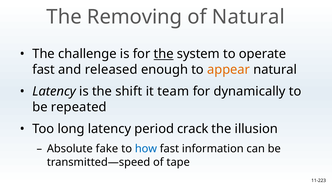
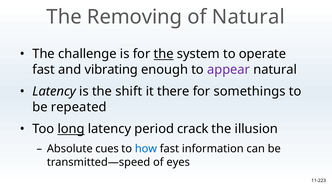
released: released -> vibrating (111, 69)
appear colour: orange -> purple (229, 69)
team: team -> there (173, 91)
dynamically: dynamically -> somethings (250, 91)
long underline: none -> present (71, 129)
fake: fake -> cues (107, 149)
tape: tape -> eyes (178, 162)
